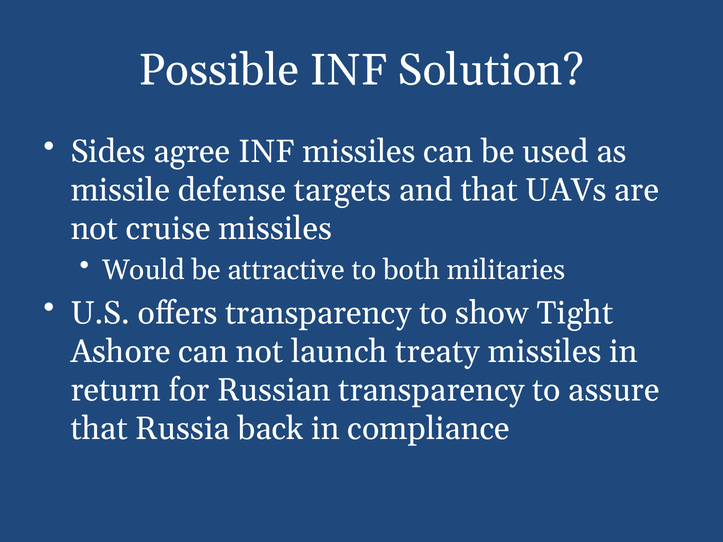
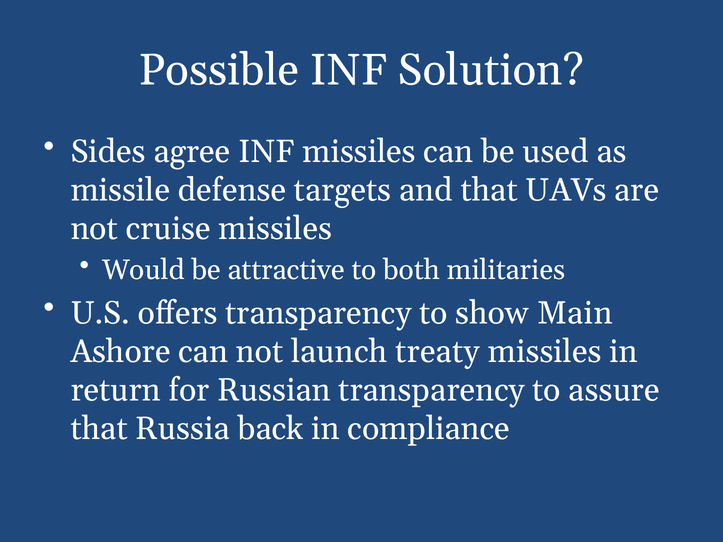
Tight: Tight -> Main (575, 313)
